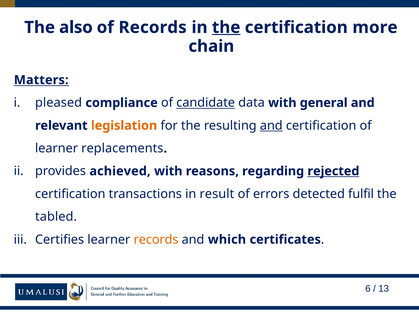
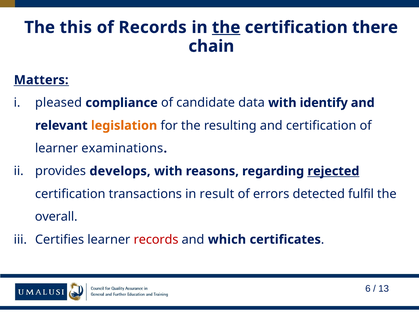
also: also -> this (76, 27)
more: more -> there (375, 27)
candidate underline: present -> none (206, 103)
general: general -> identify (324, 103)
and underline: present -> none (271, 126)
replacements: replacements -> examinations (122, 148)
achieved: achieved -> develops (120, 171)
tabled: tabled -> overall (56, 217)
records colour: orange -> red (156, 240)
